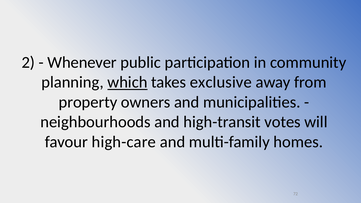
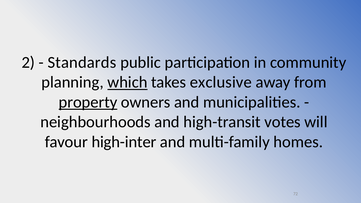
Whenever: Whenever -> Standards (82, 62)
property underline: none -> present (88, 102)
high-care: high-care -> high-inter (124, 142)
